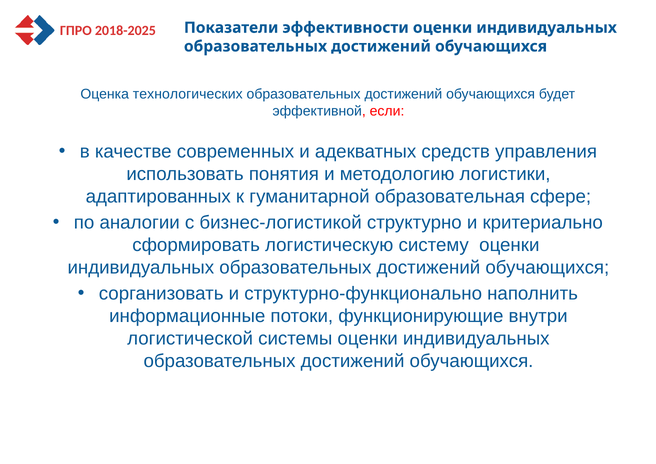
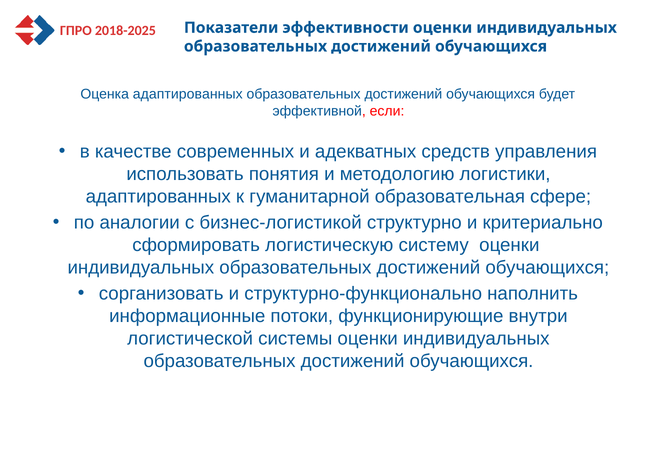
Оценка технологических: технологических -> адаптированных (188, 94)
